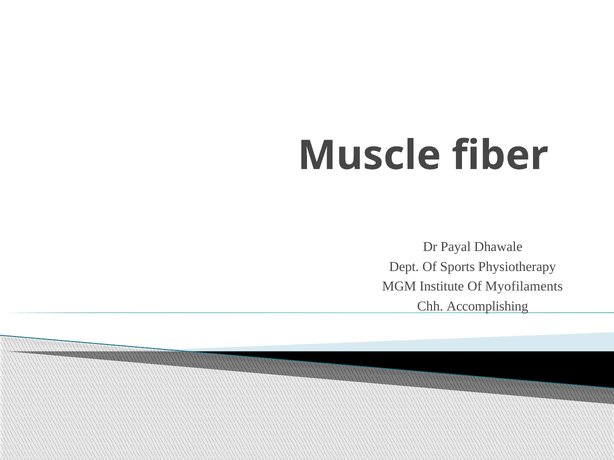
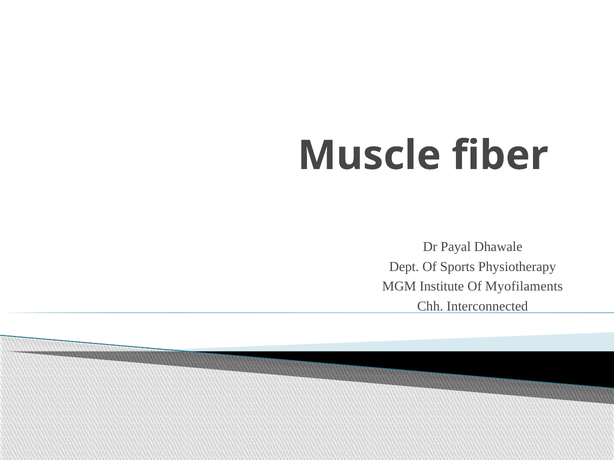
Accomplishing: Accomplishing -> Interconnected (487, 307)
